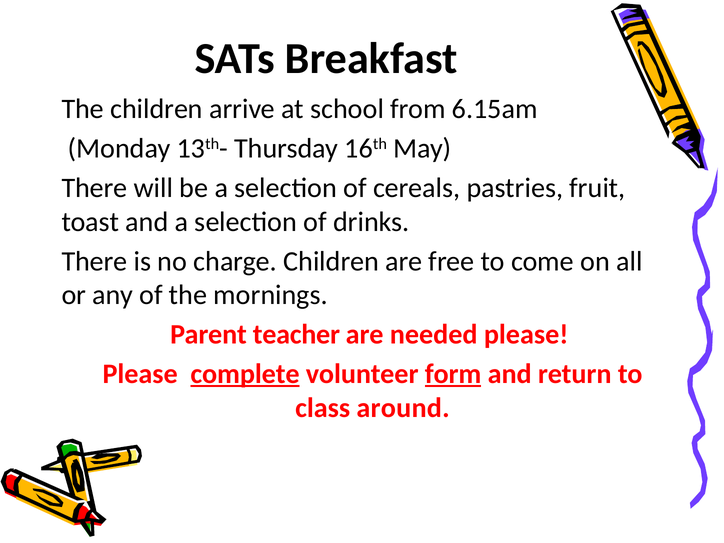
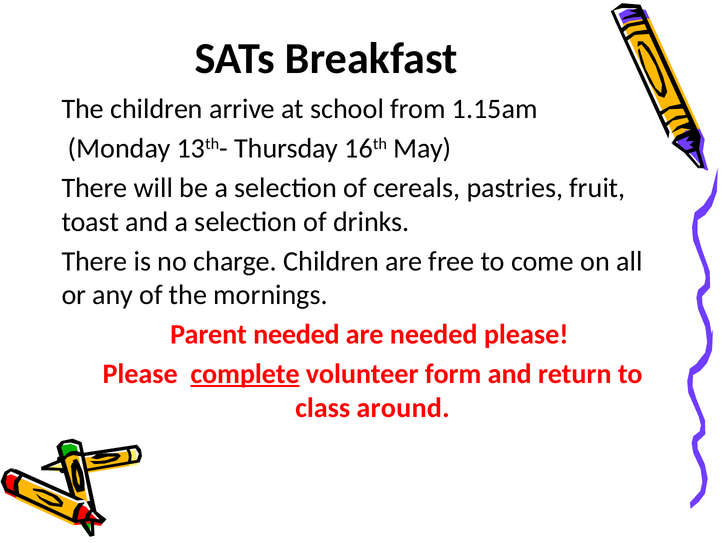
6.15am: 6.15am -> 1.15am (495, 109)
Parent teacher: teacher -> needed (296, 335)
form underline: present -> none (453, 374)
